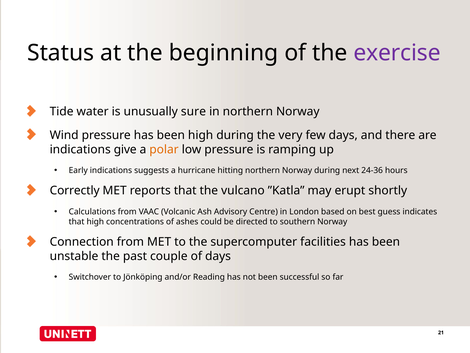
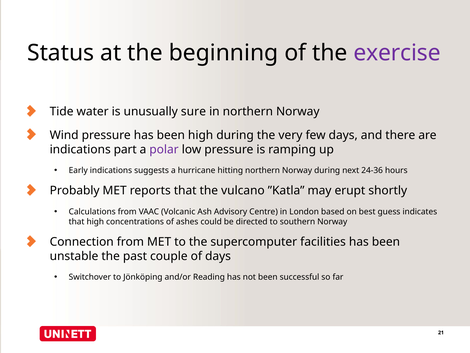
give: give -> part (125, 149)
polar colour: orange -> purple (164, 149)
Correctly: Correctly -> Probably (75, 190)
